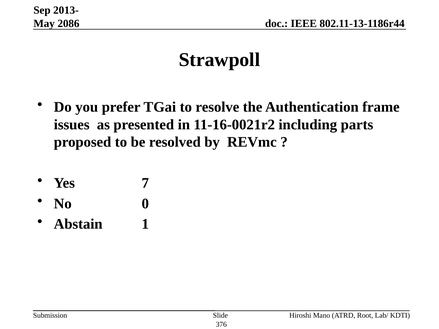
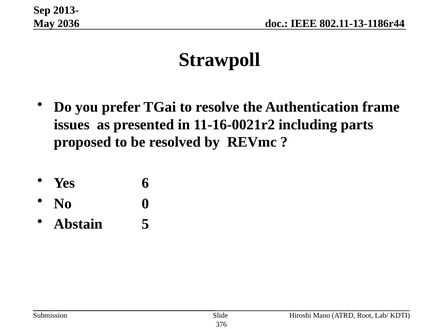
2086: 2086 -> 2036 (68, 23)
7: 7 -> 6 (145, 183)
1: 1 -> 5 (145, 224)
